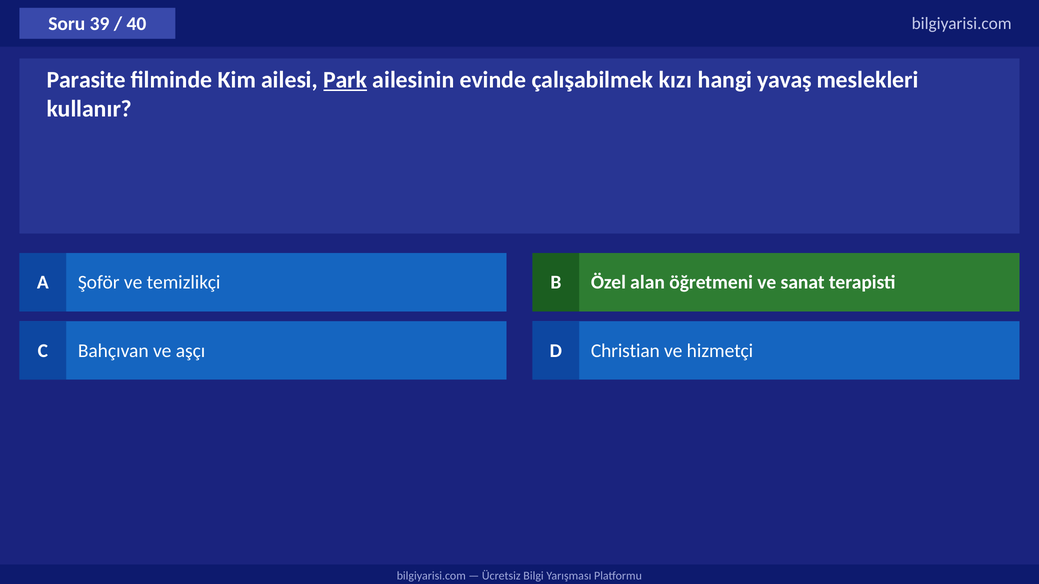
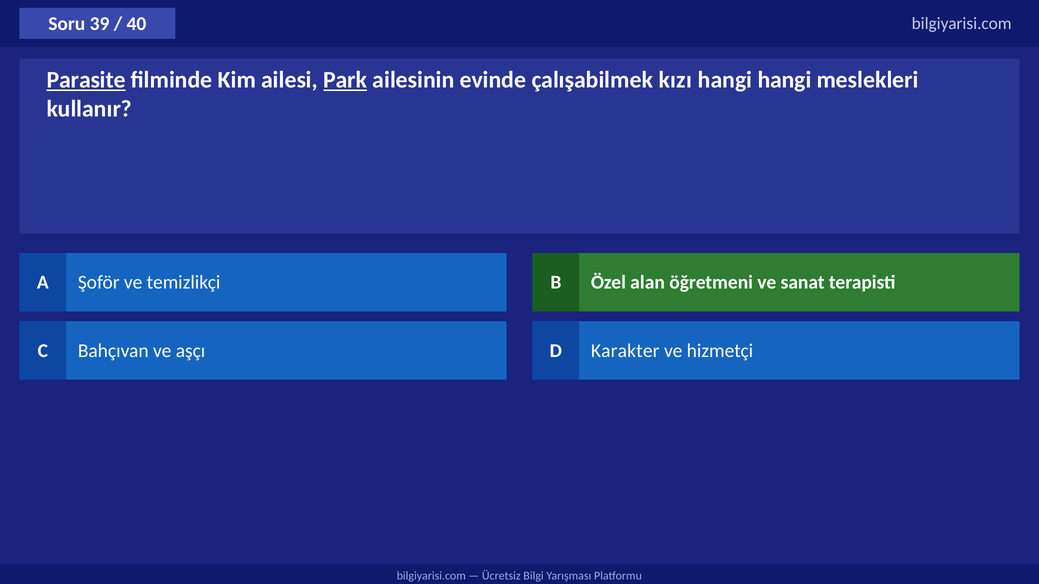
Parasite underline: none -> present (86, 80)
hangi yavaş: yavaş -> hangi (785, 80)
Christian: Christian -> Karakter (625, 351)
